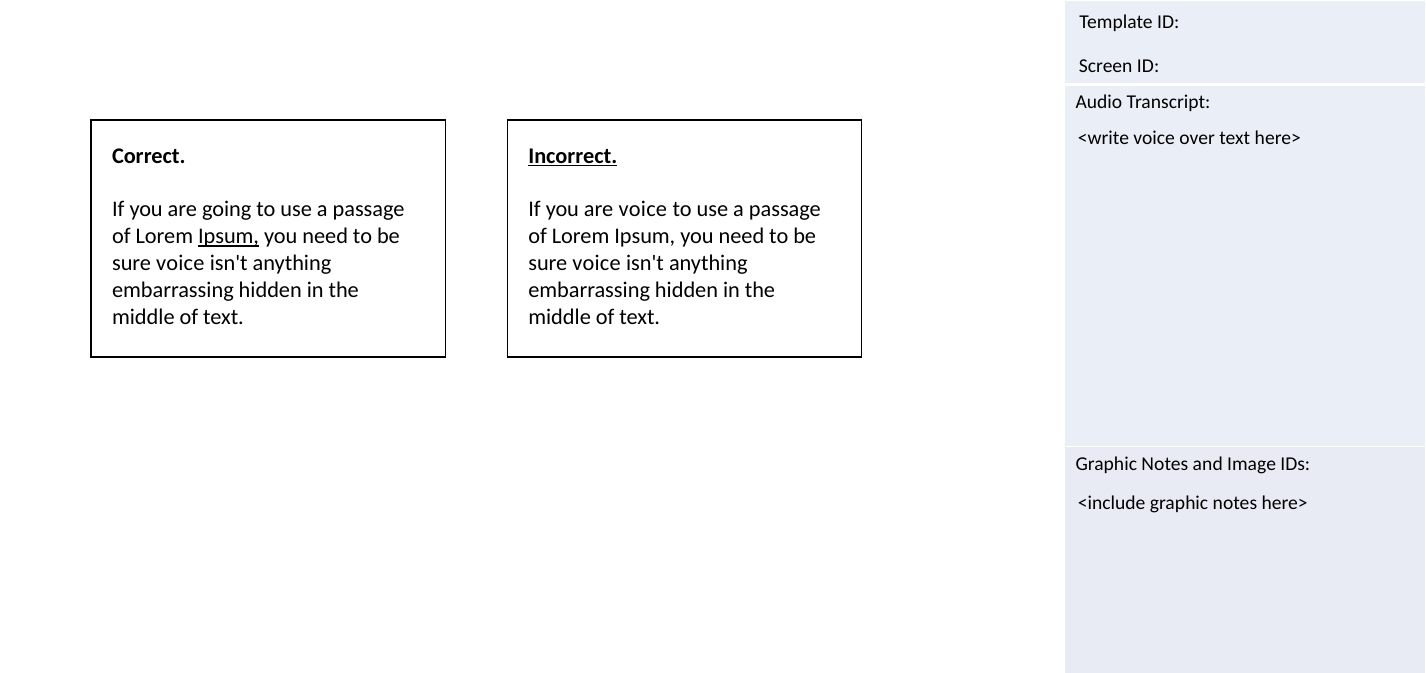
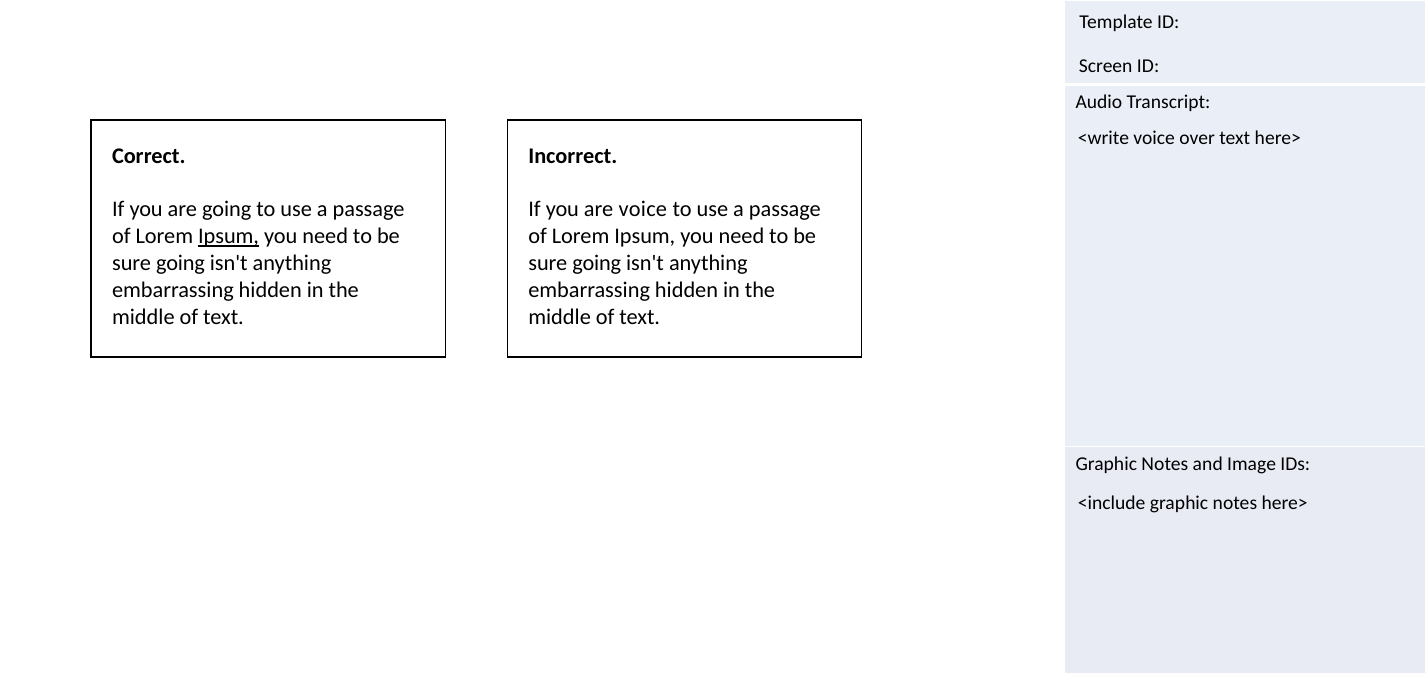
Incorrect underline: present -> none (573, 156)
voice: voice -> going (180, 263)
voice: voice -> going (597, 263)
